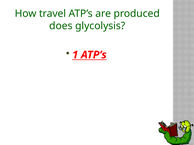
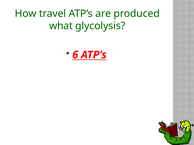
does: does -> what (61, 26)
1: 1 -> 6 (75, 55)
